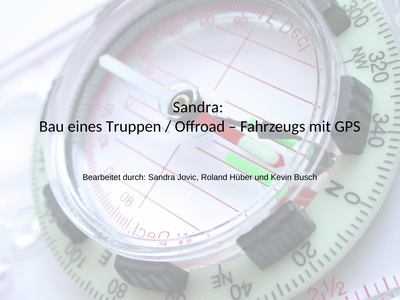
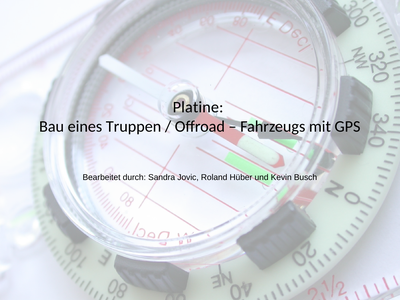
Sandra: Sandra -> Platine (198, 107)
